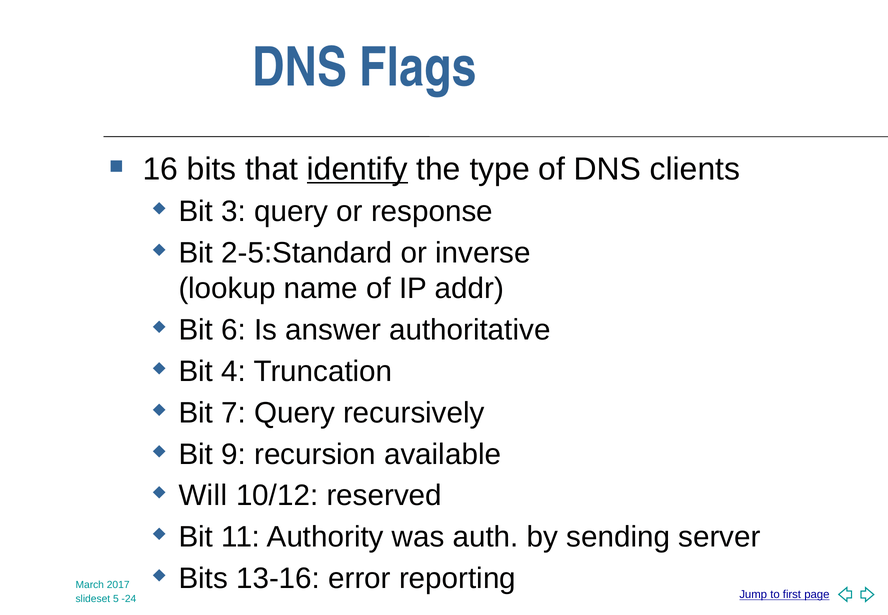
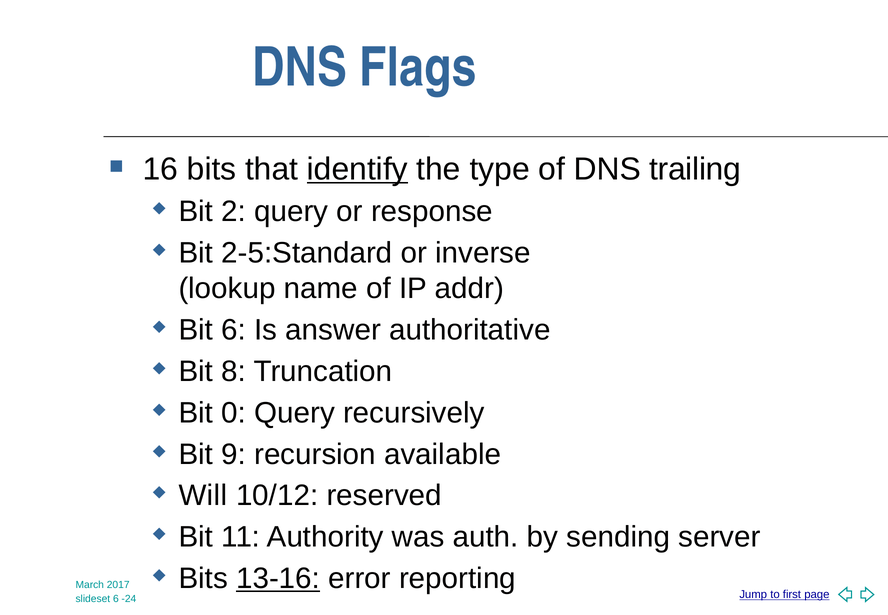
clients: clients -> trailing (695, 169)
3: 3 -> 2 (234, 212)
4: 4 -> 8 (234, 371)
7: 7 -> 0 (234, 413)
13-16 underline: none -> present (278, 578)
slideset 5: 5 -> 6 (116, 599)
